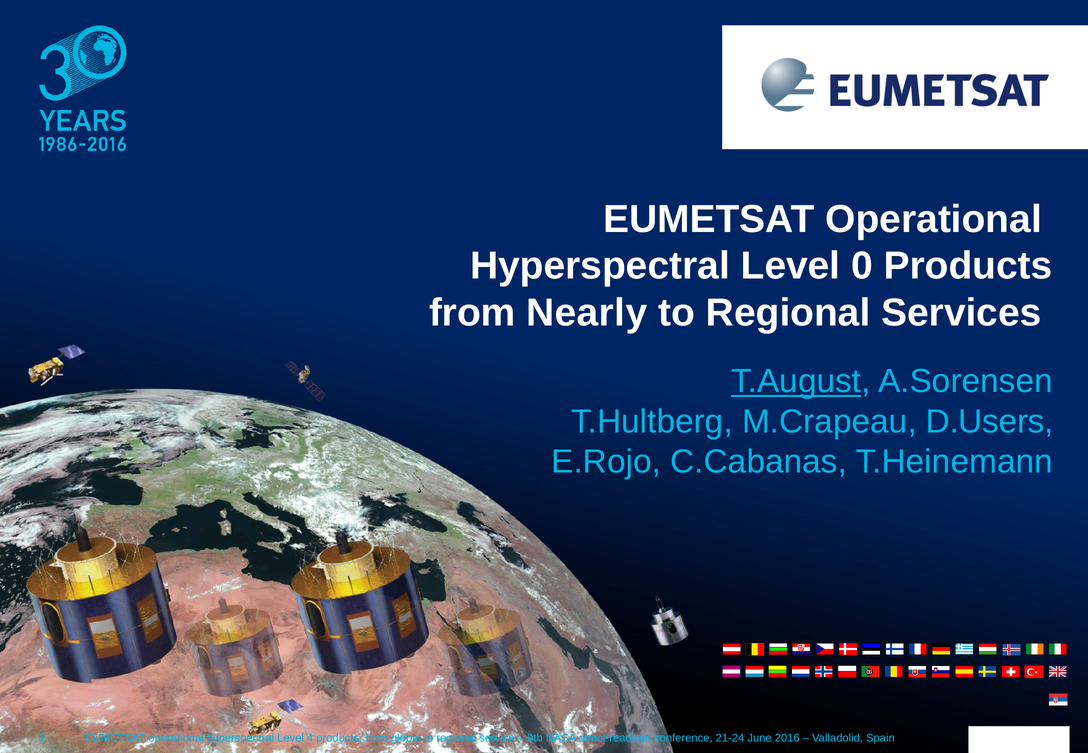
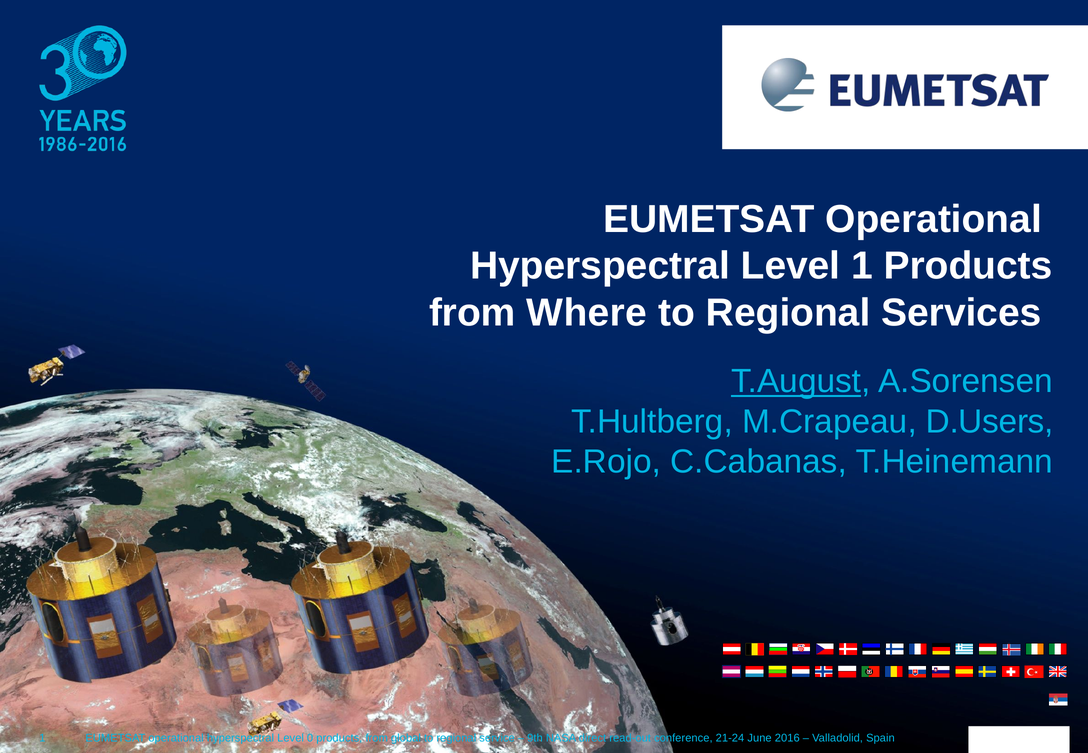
Level 0: 0 -> 1 (862, 266)
Nearly: Nearly -> Where (587, 313)
4: 4 -> 0 (310, 738)
